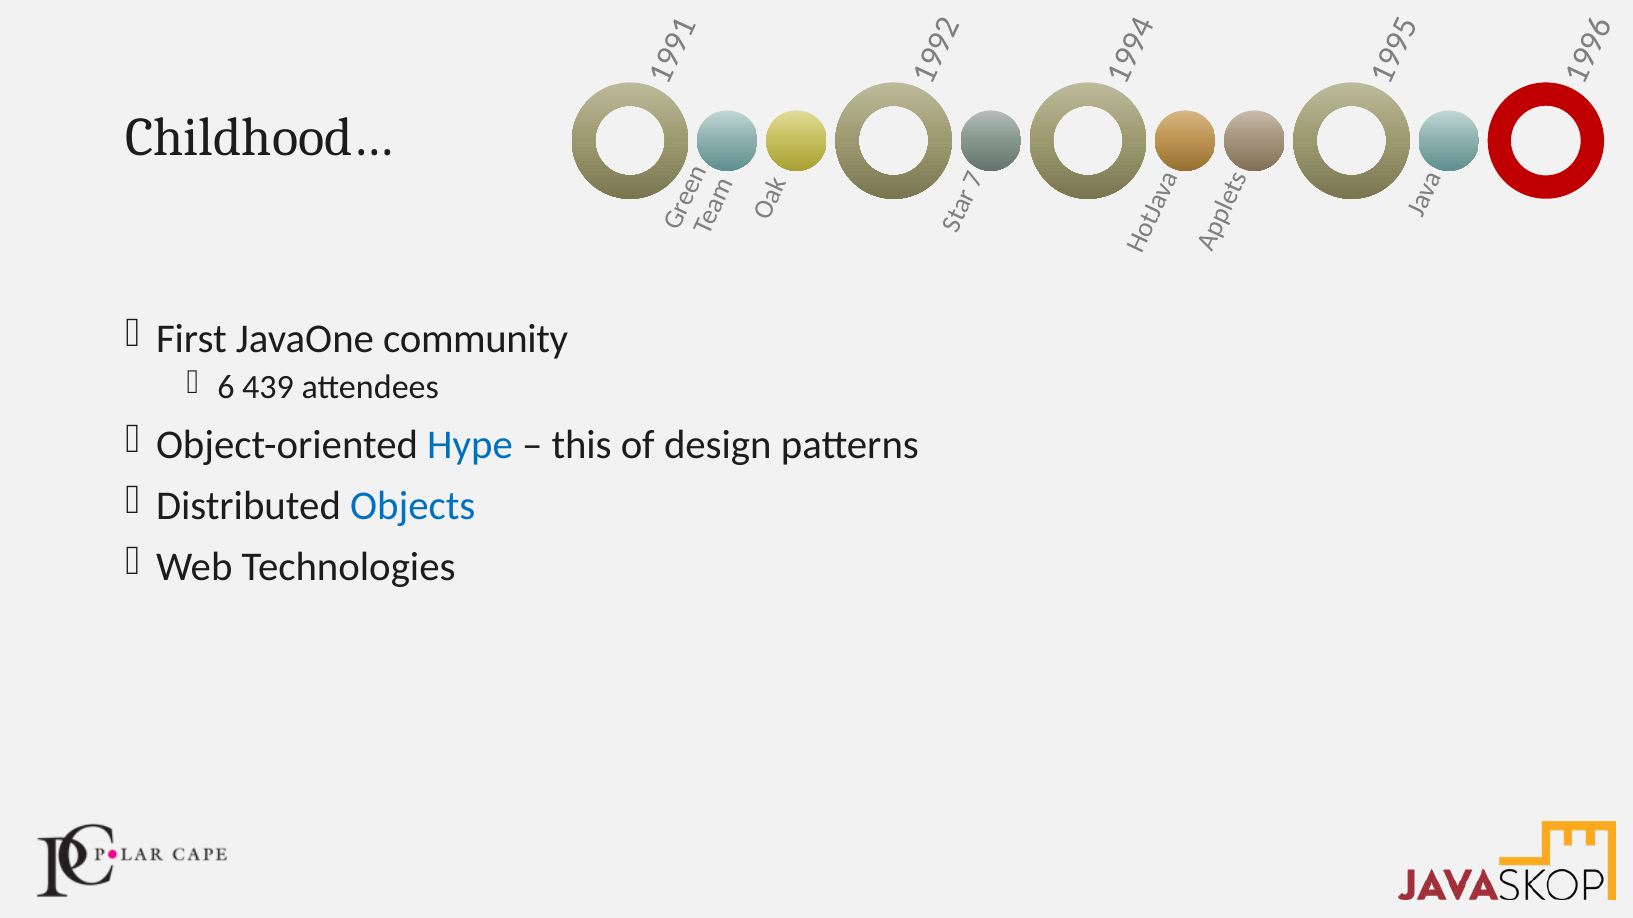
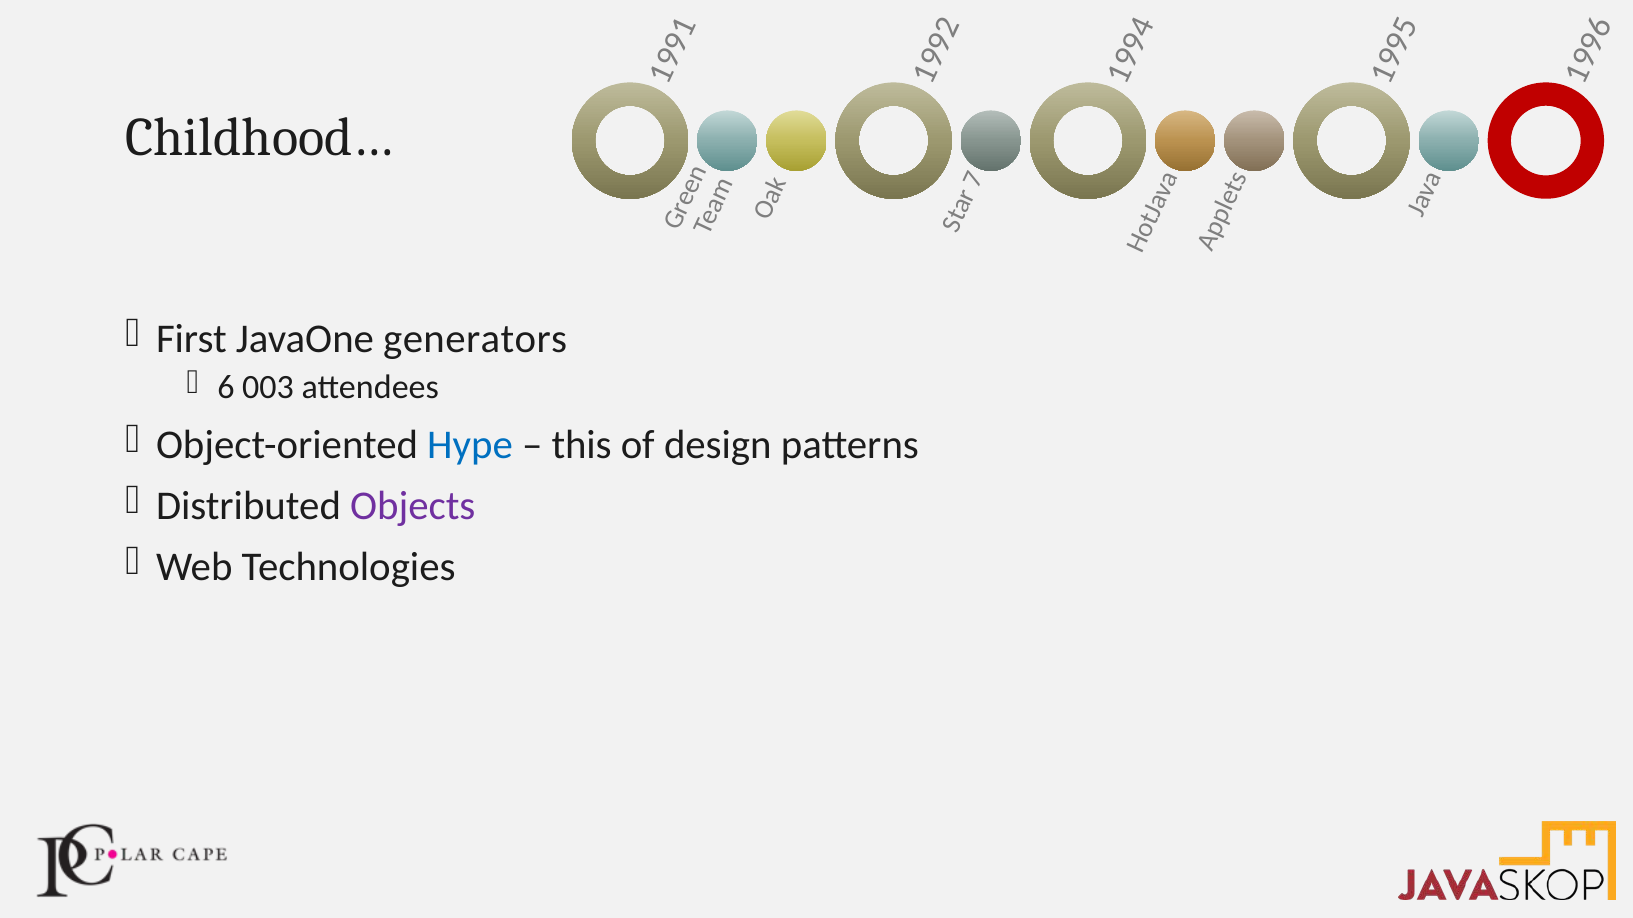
community: community -> generators (475, 339)
439: 439 -> 003 (268, 388)
Objects colour: blue -> purple (413, 506)
